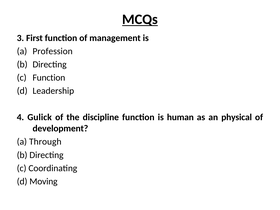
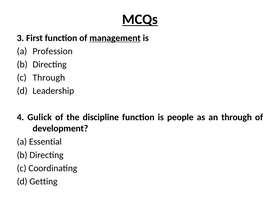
management underline: none -> present (115, 38)
c Function: Function -> Through (49, 78)
human: human -> people (180, 117)
an physical: physical -> through (237, 117)
Through: Through -> Essential (45, 142)
Moving: Moving -> Getting (43, 181)
